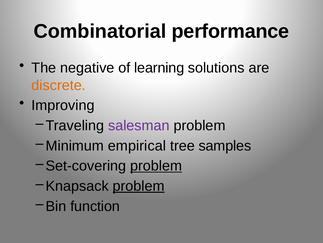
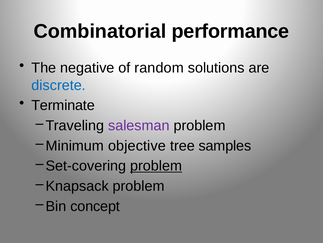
learning: learning -> random (159, 68)
discrete colour: orange -> blue (59, 85)
Improving: Improving -> Terminate (63, 105)
empirical: empirical -> objective (137, 145)
problem underline: present -> none (139, 186)
function: function -> concept (95, 206)
